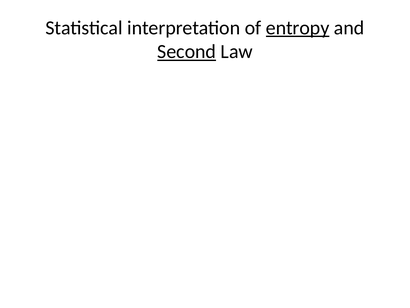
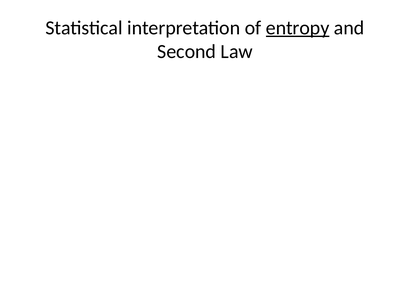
Second underline: present -> none (187, 52)
